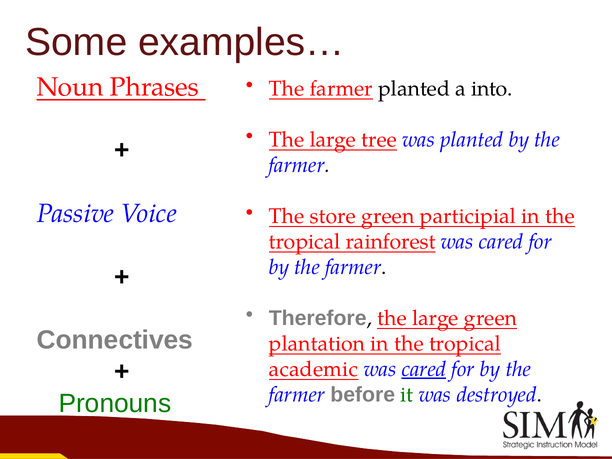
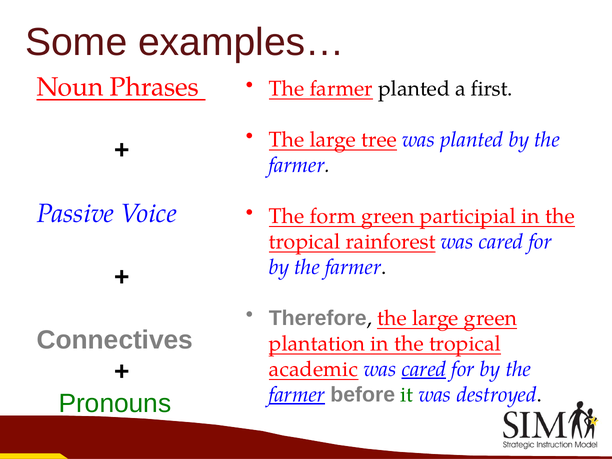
into: into -> first (492, 89)
store: store -> form (333, 216)
farmer underline: none -> present (297, 395)
